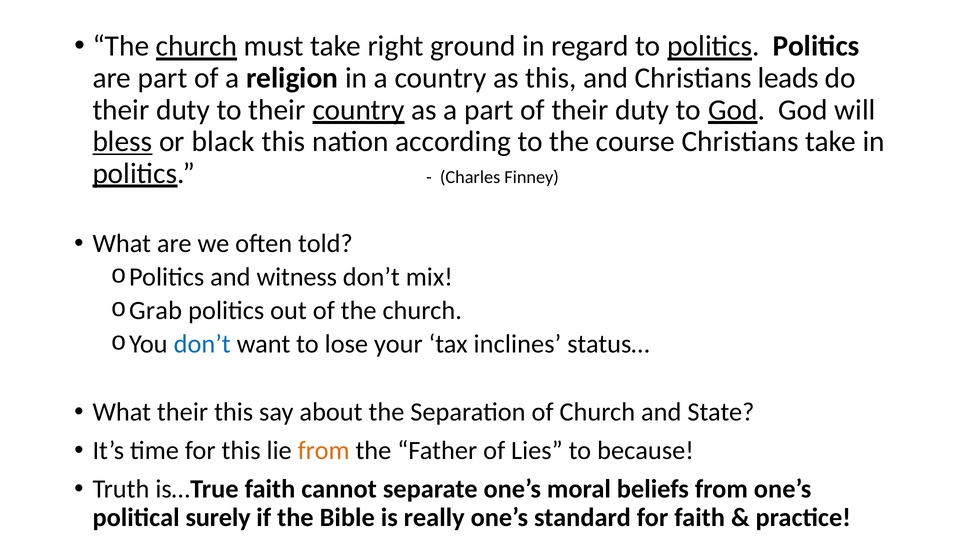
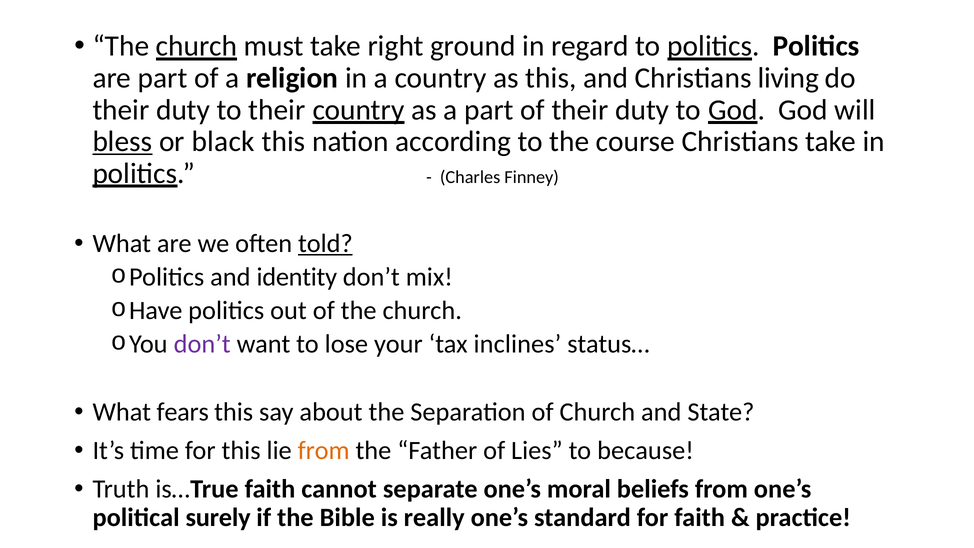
leads: leads -> living (788, 78)
told underline: none -> present (325, 243)
witness: witness -> identity (297, 277)
Grab: Grab -> Have (156, 311)
don’t colour: blue -> purple (202, 344)
What their: their -> fears (183, 412)
